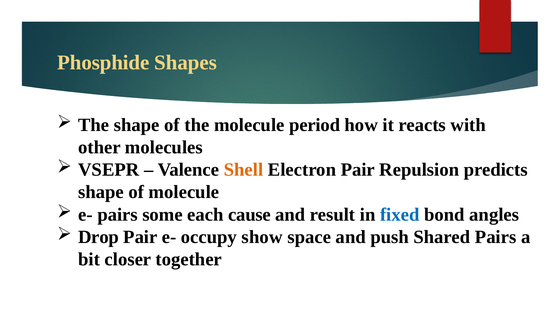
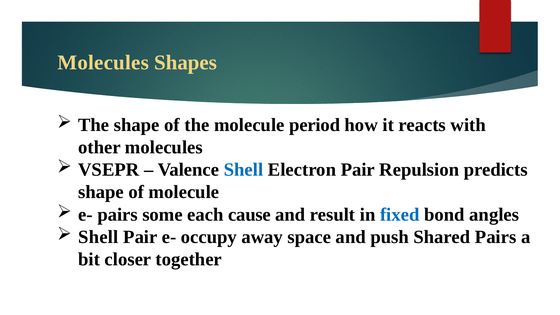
Phosphide: Phosphide -> Molecules (103, 62)
Shell colour: orange -> blue (244, 170)
Drop: Drop -> Shell (98, 237)
show: show -> away (262, 237)
